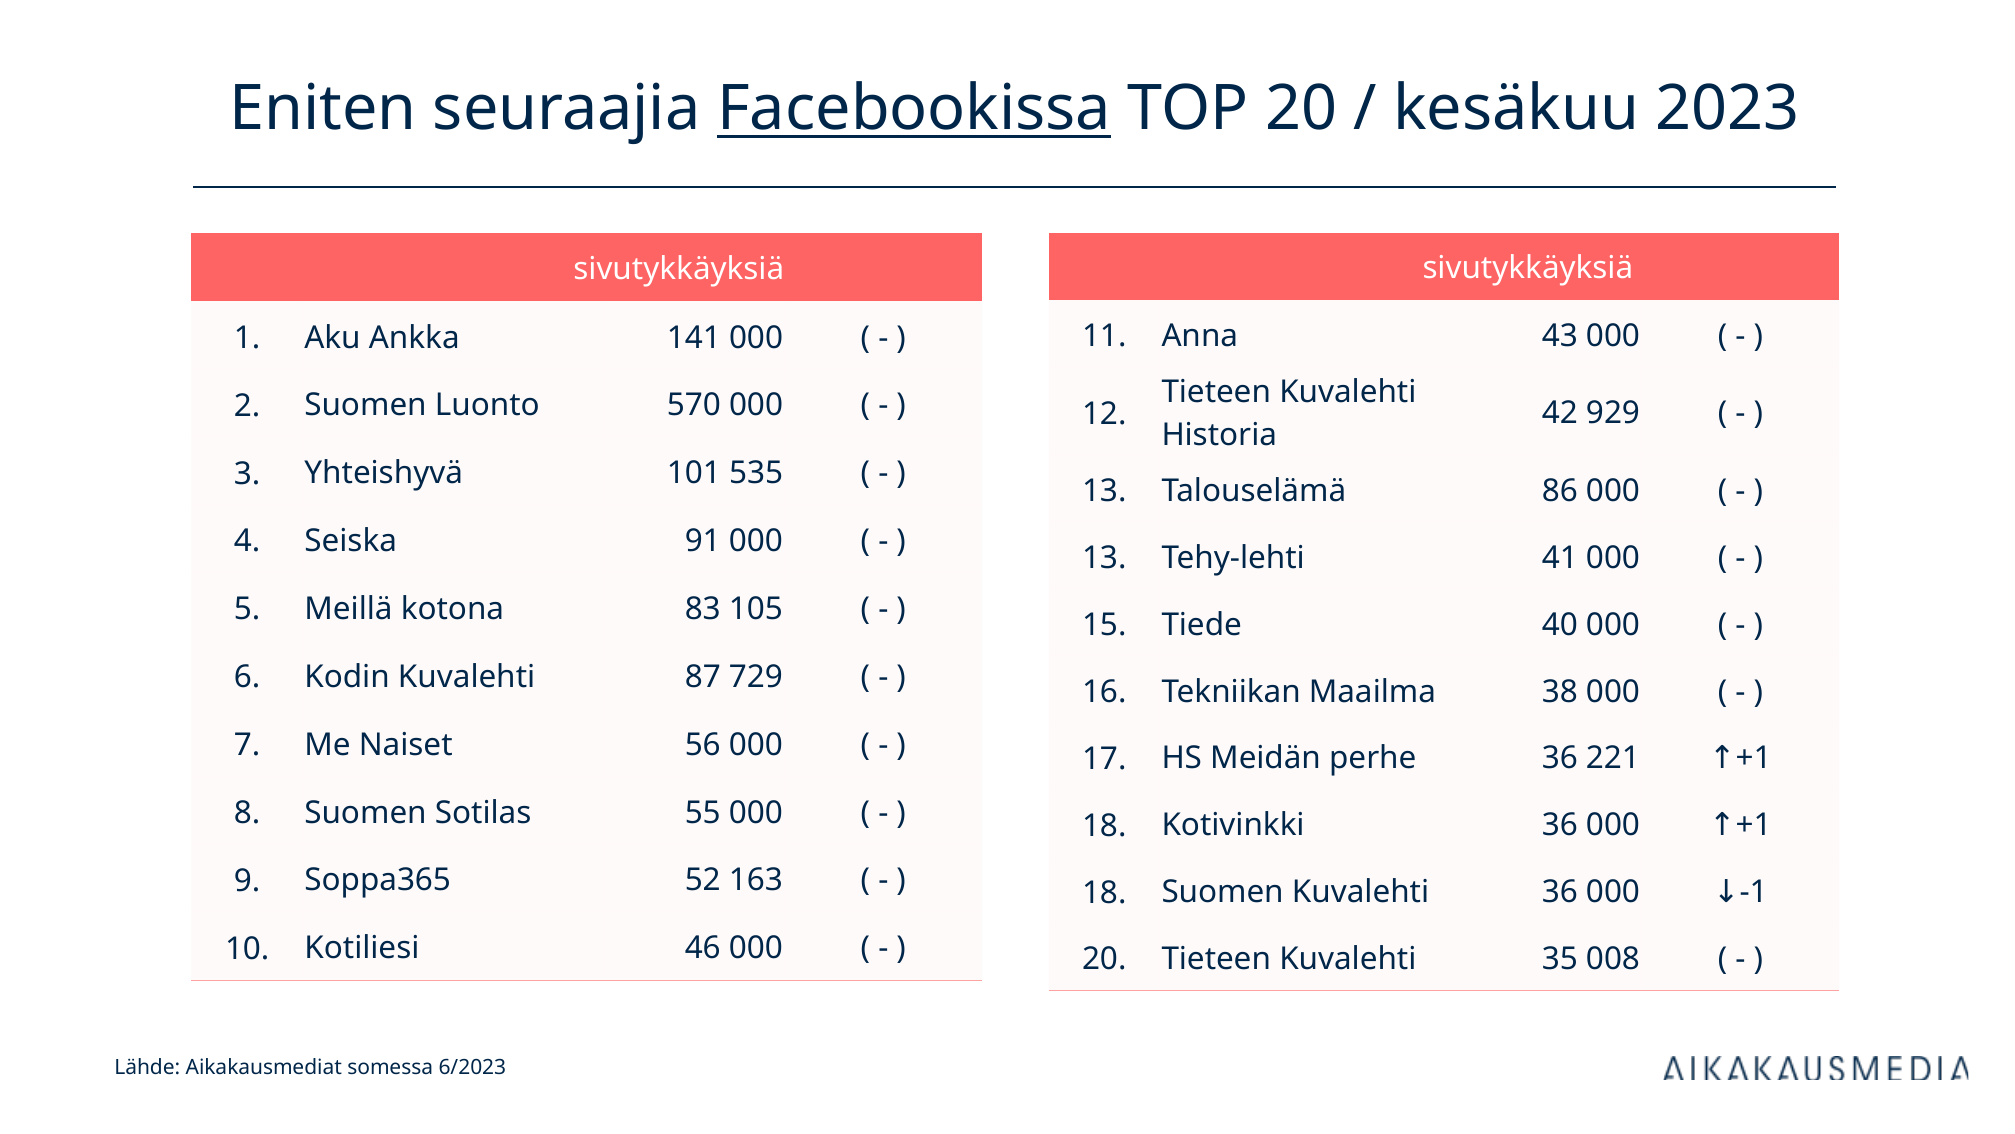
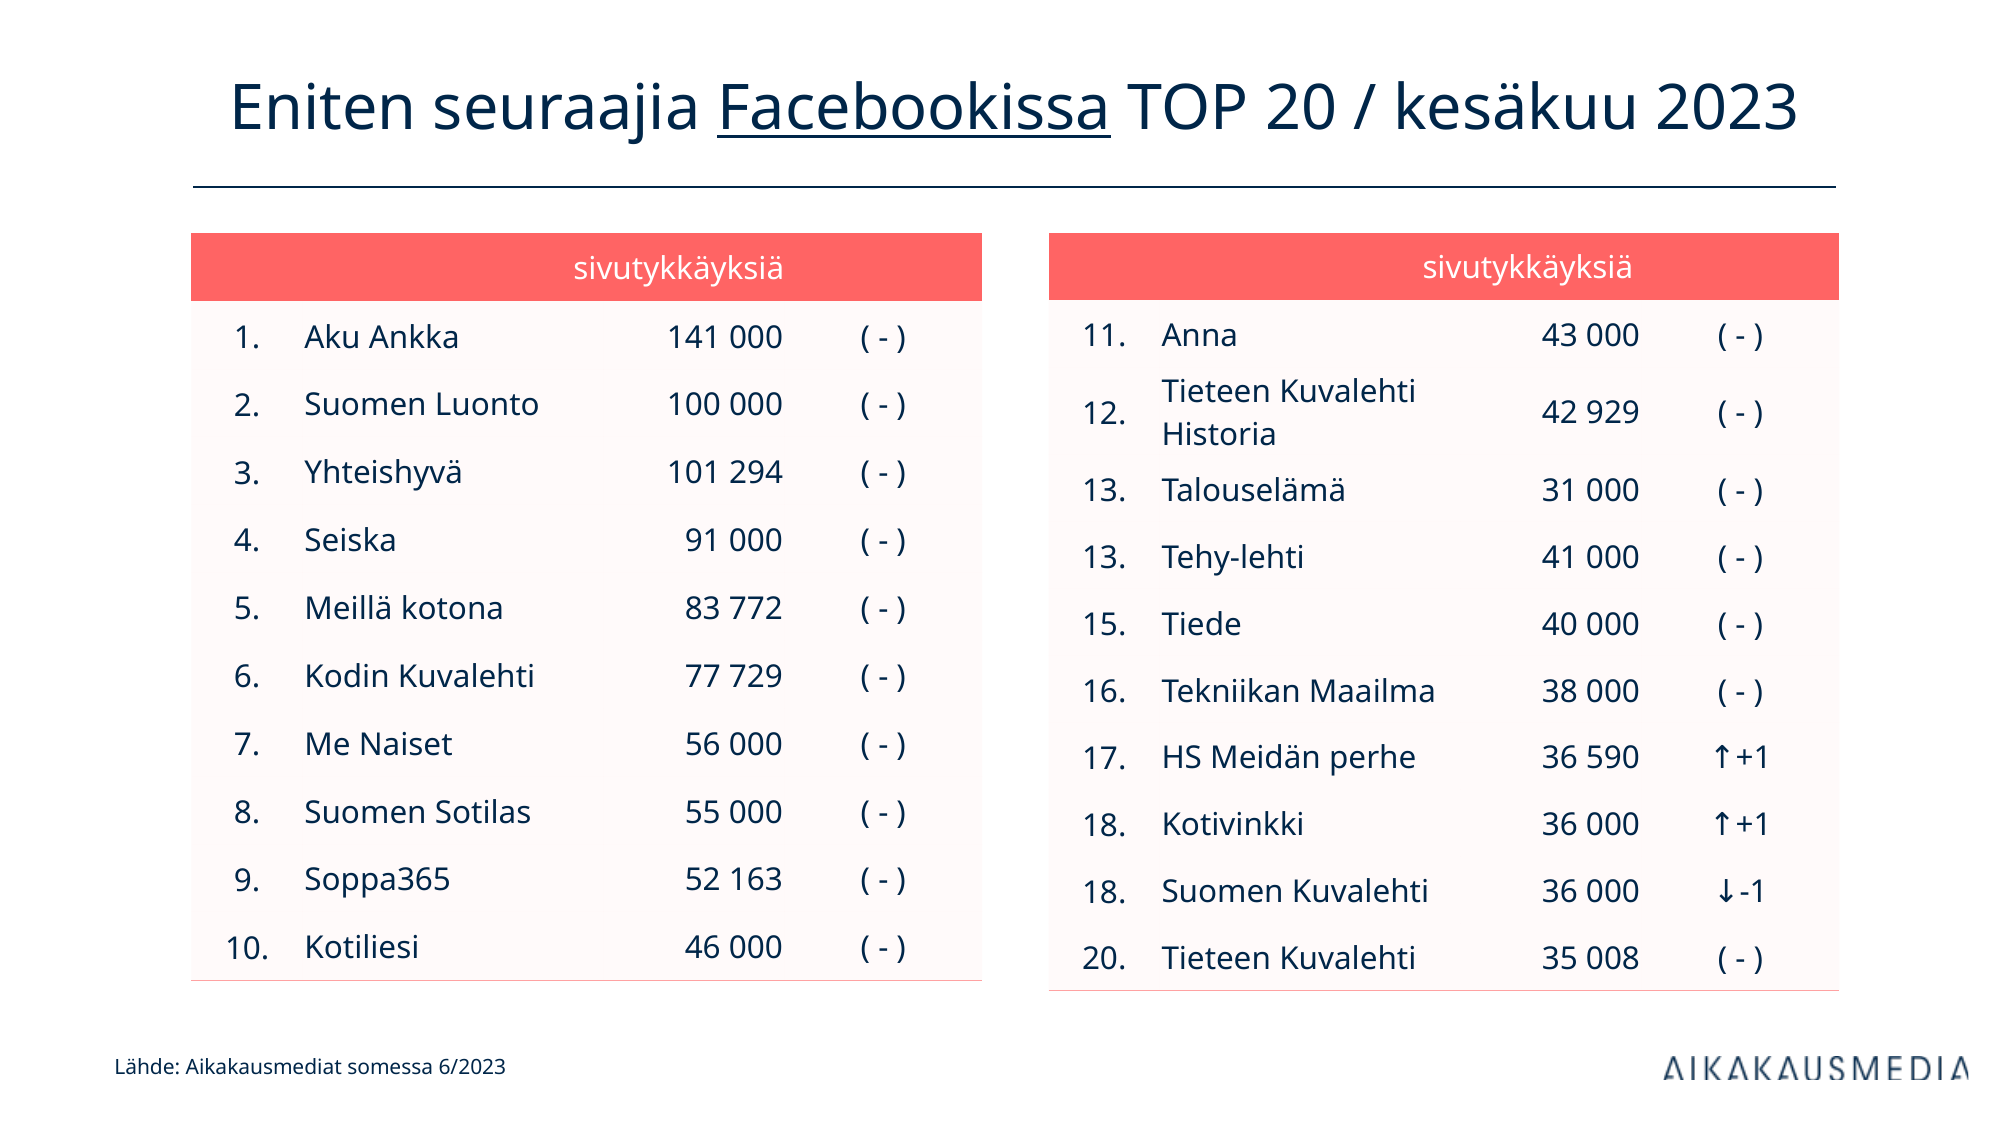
570: 570 -> 100 (694, 405)
535: 535 -> 294 (756, 473)
86: 86 -> 31 (1560, 491)
105: 105 -> 772 (756, 609)
87: 87 -> 77 (703, 677)
221: 221 -> 590 (1613, 758)
